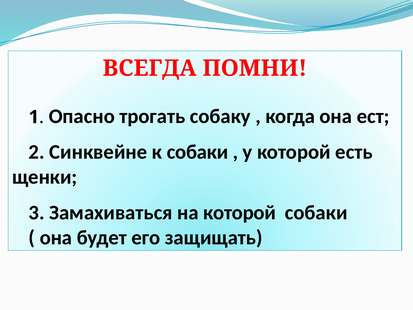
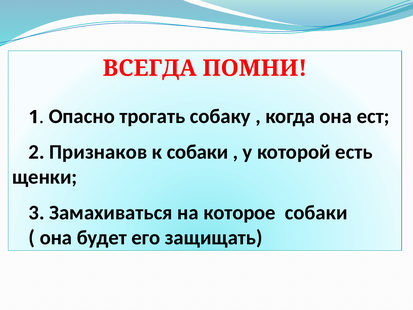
Синквейне: Синквейне -> Признаков (98, 152)
на которой: которой -> которое (240, 213)
